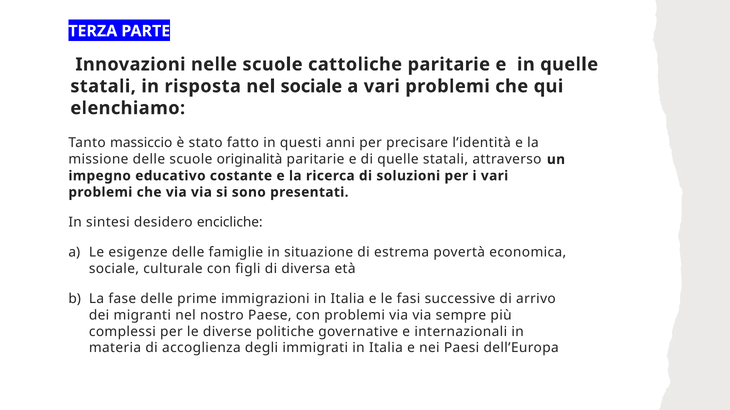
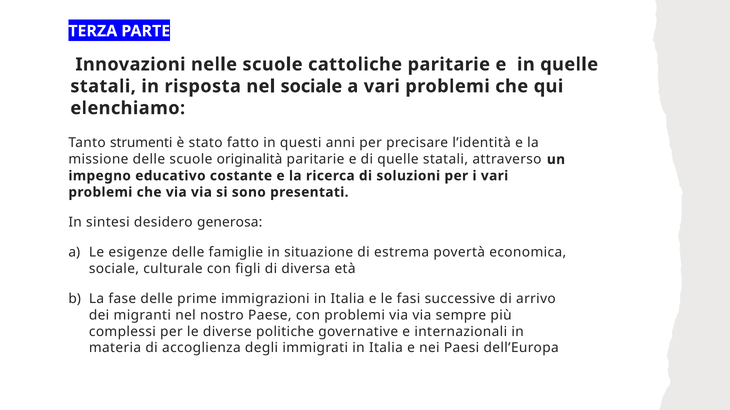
massiccio: massiccio -> strumenti (141, 143)
encicliche: encicliche -> generosa (230, 223)
